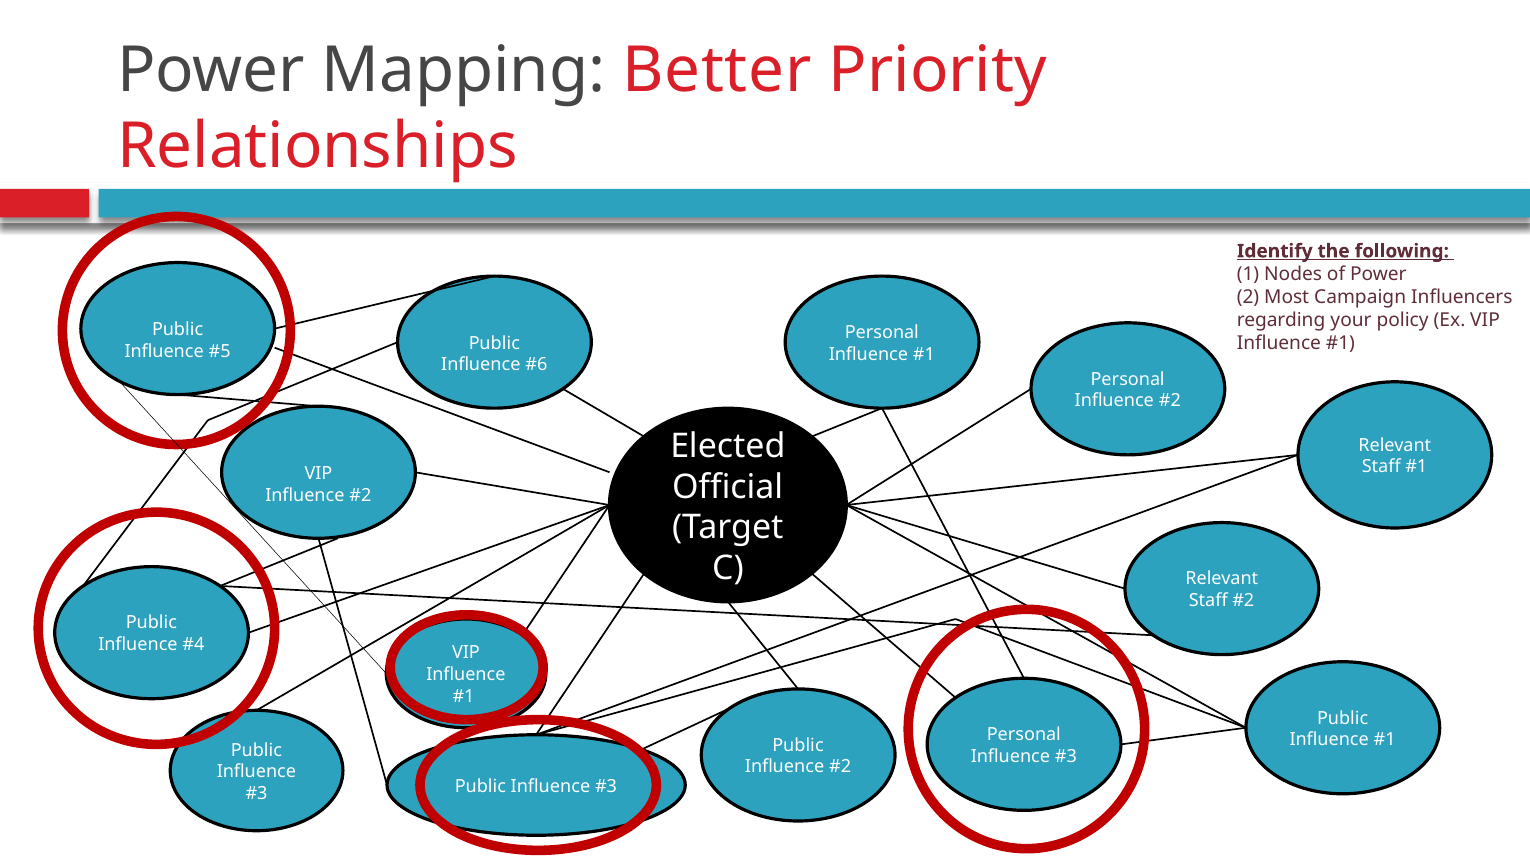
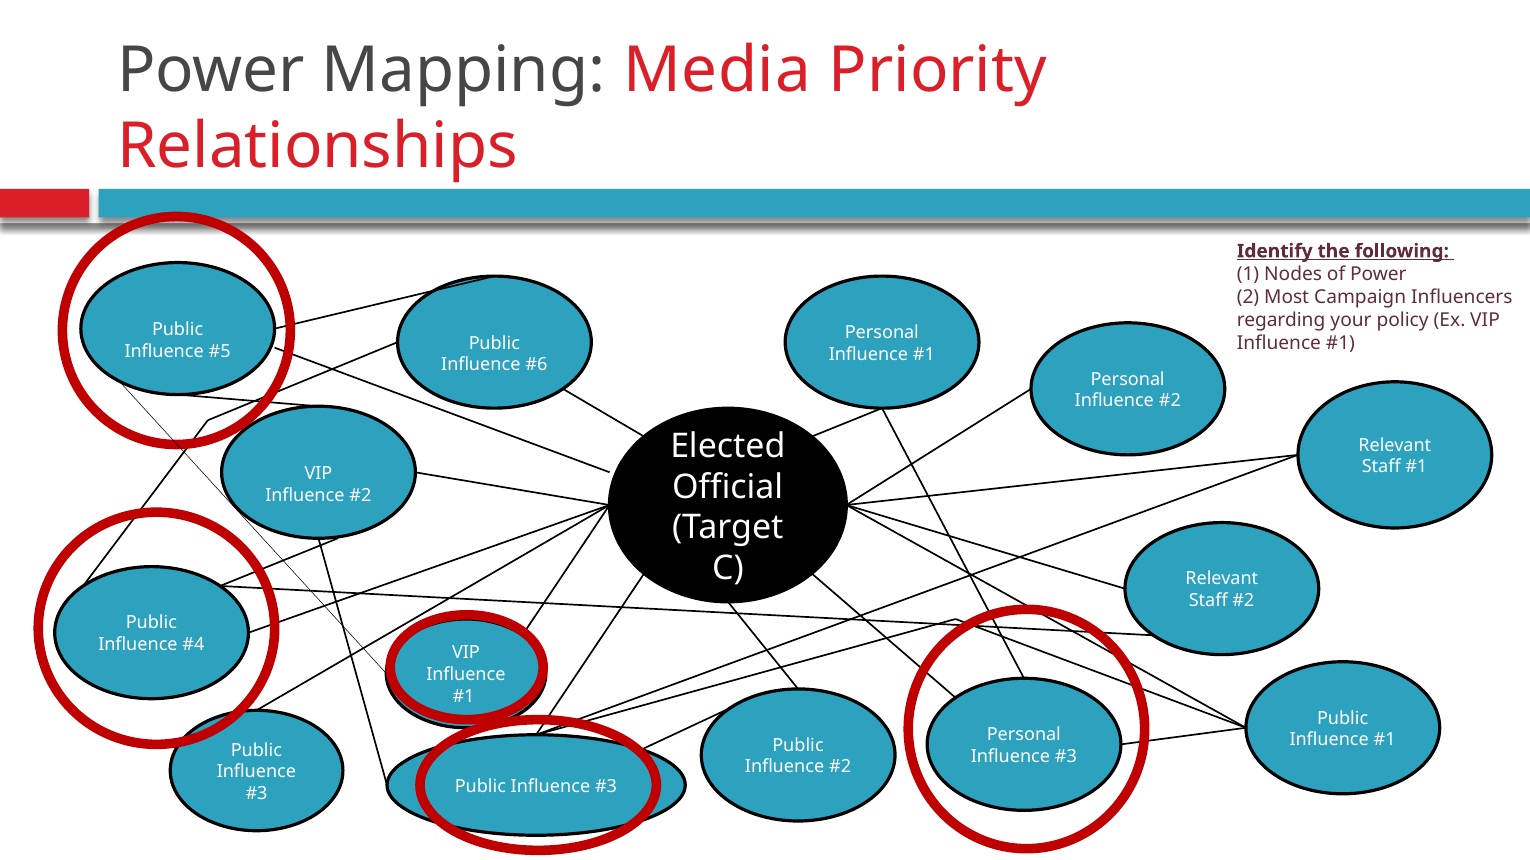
Better: Better -> Media (717, 70)
